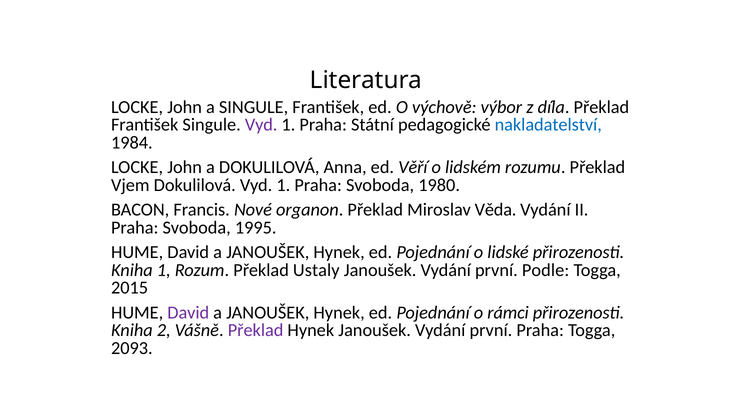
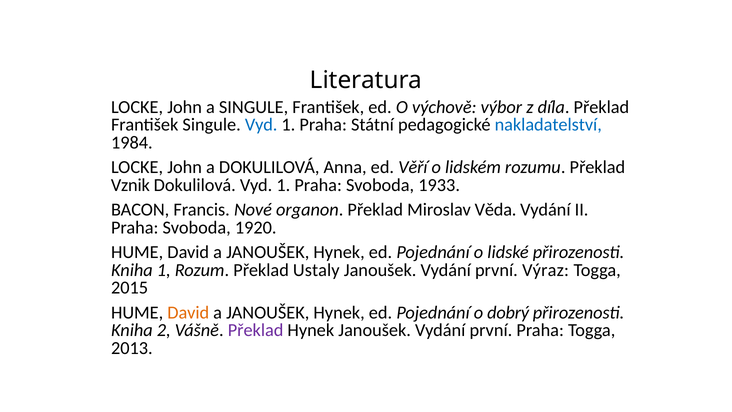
Vyd colour: purple -> blue (261, 125)
Vjem: Vjem -> Vznik (130, 185)
1980: 1980 -> 1933 (439, 185)
1995: 1995 -> 1920 (256, 227)
Podle: Podle -> Výraz (546, 270)
David colour: purple -> orange (188, 312)
rámci: rámci -> dobrý (508, 312)
2093: 2093 -> 2013 (132, 348)
